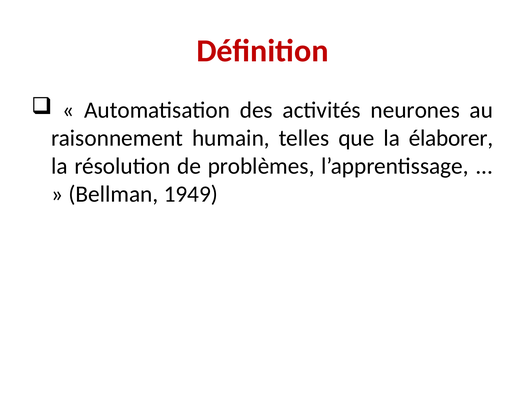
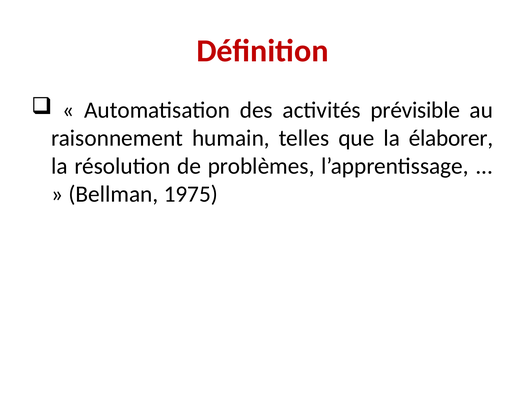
neurones: neurones -> prévisible (415, 110)
1949: 1949 -> 1975 (191, 194)
